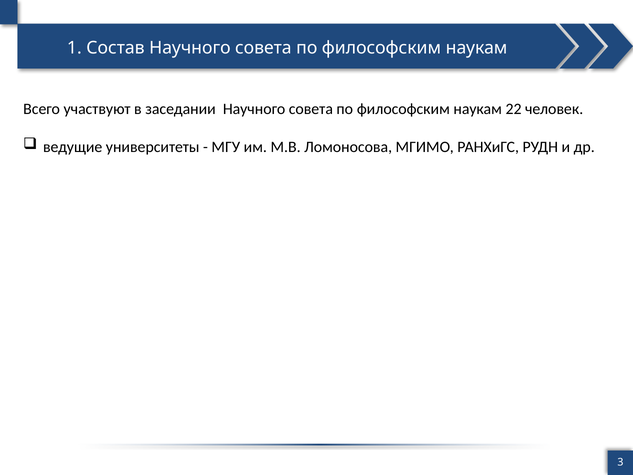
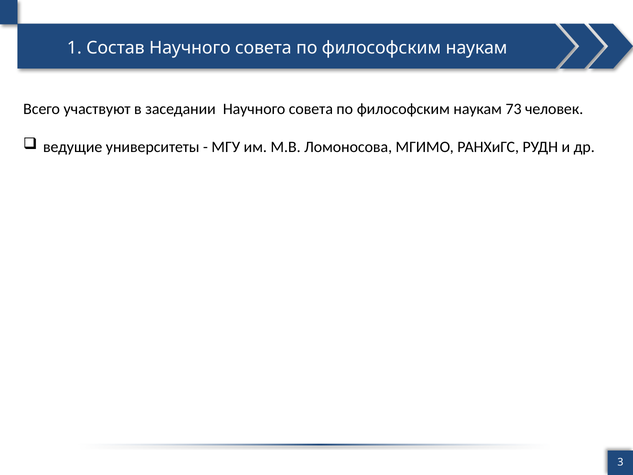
22: 22 -> 73 (514, 109)
